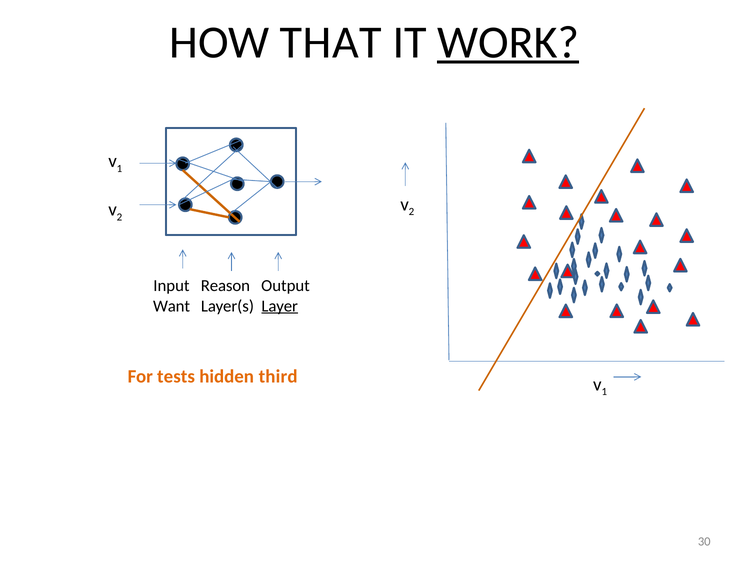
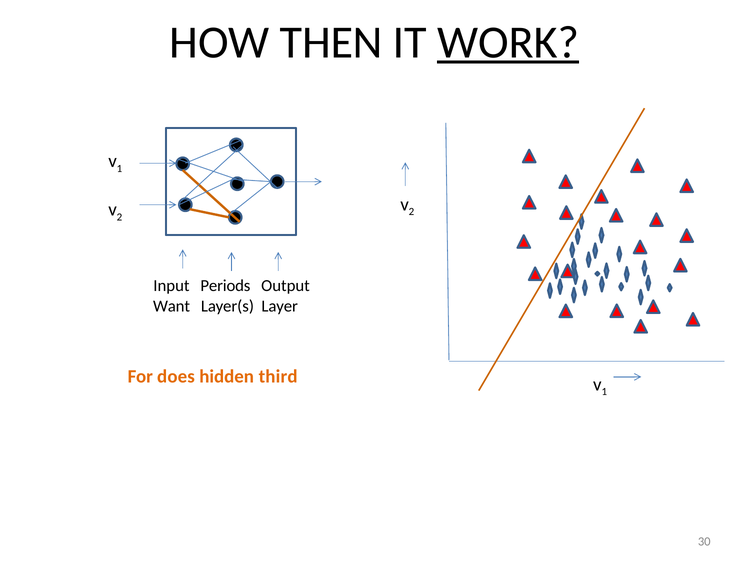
THAT: THAT -> THEN (331, 42)
Reason: Reason -> Periods (225, 286)
Layer underline: present -> none (280, 306)
tests: tests -> does (176, 377)
